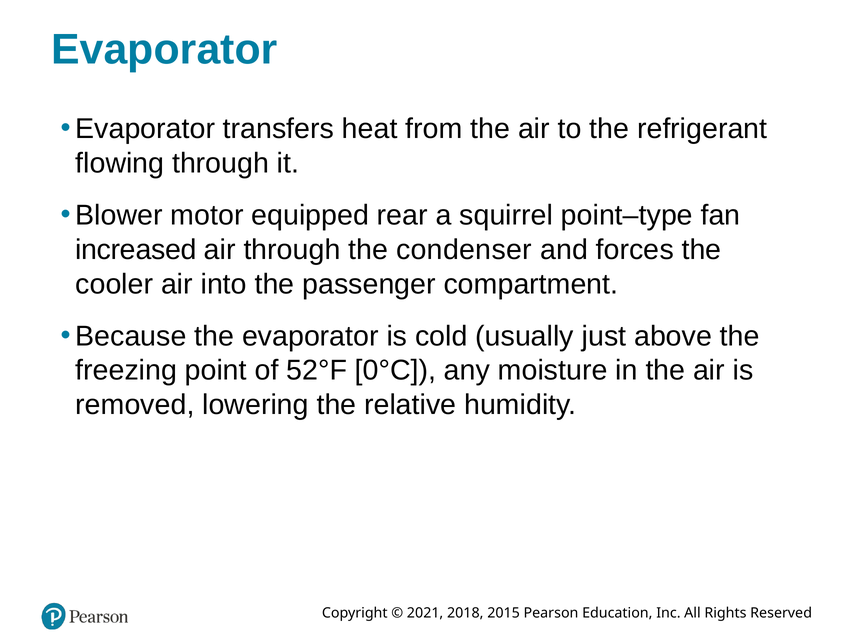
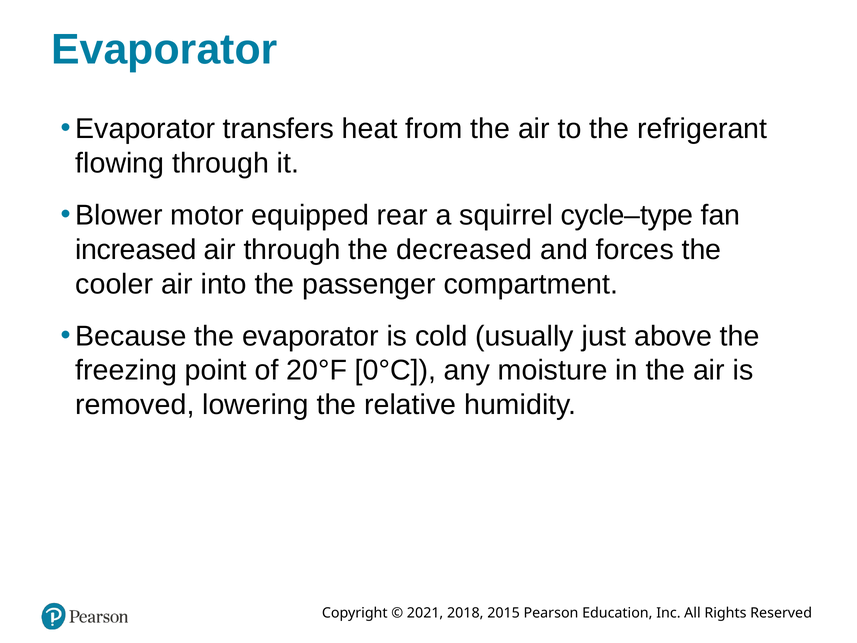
point–type: point–type -> cycle–type (627, 215)
condenser: condenser -> decreased (464, 250)
52°F: 52°F -> 20°F (317, 370)
